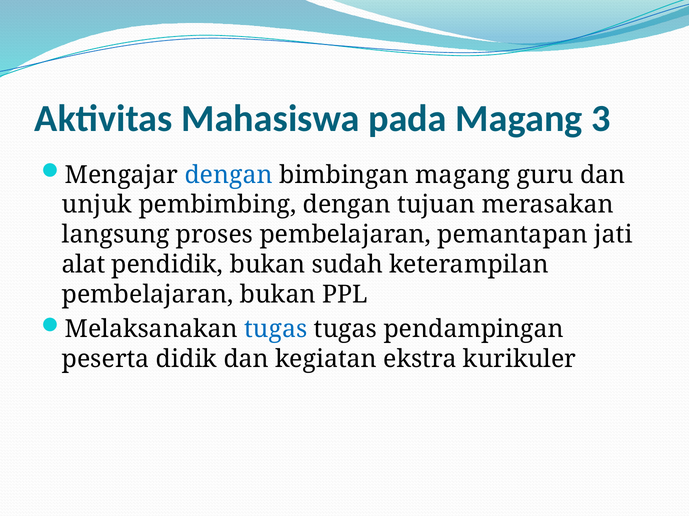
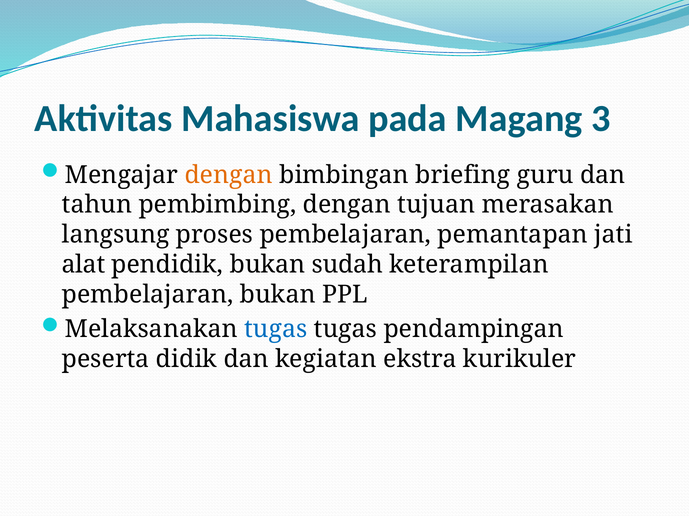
dengan colour: blue -> orange (229, 175)
bimbingan magang: magang -> briefing (463, 175)
unjuk: unjuk -> tahun (97, 205)
